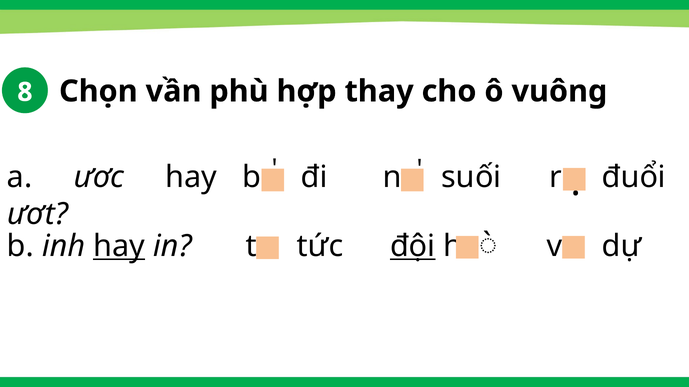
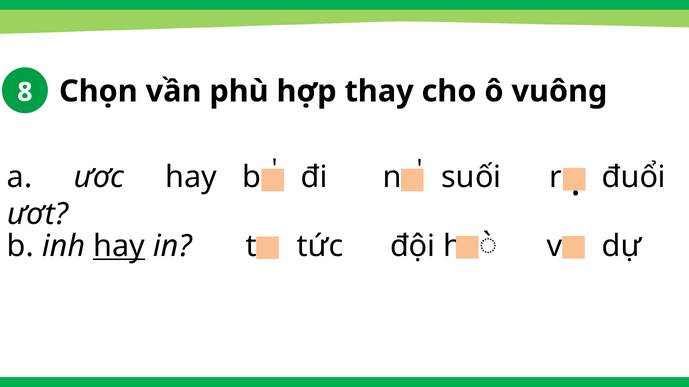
đội underline: present -> none (413, 246)
